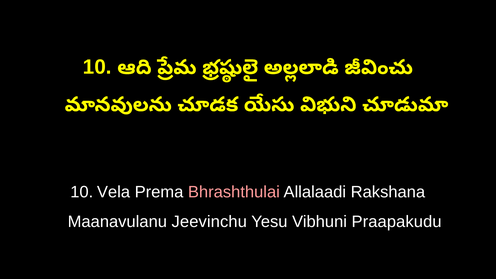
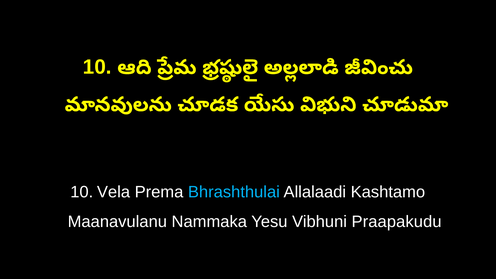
Bhrashthulai colour: pink -> light blue (234, 192)
Rakshana: Rakshana -> Kashtamo (388, 192)
Jeevinchu: Jeevinchu -> Nammaka (209, 222)
